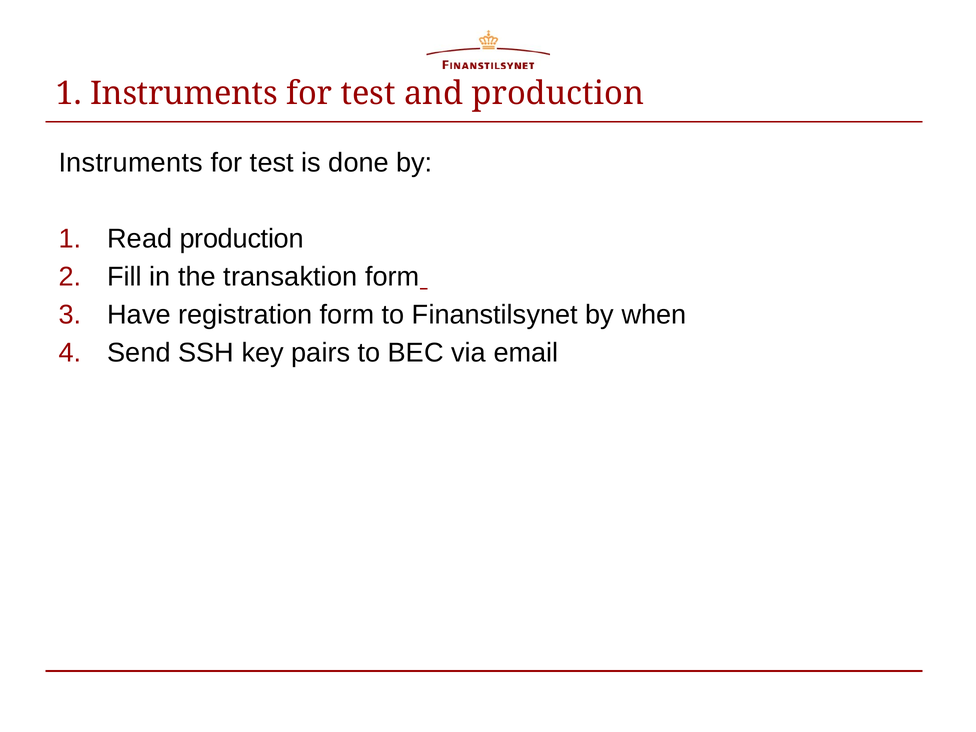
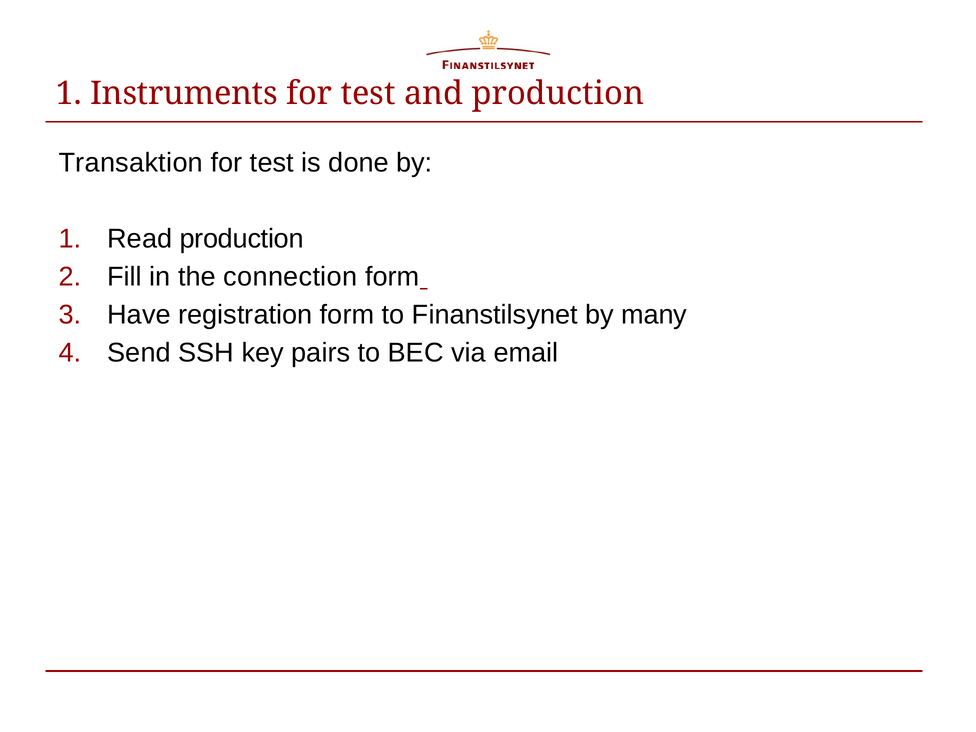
Instruments: Instruments -> Transaktion (131, 163)
transaktion: transaktion -> connection (290, 277)
when: when -> many (654, 315)
